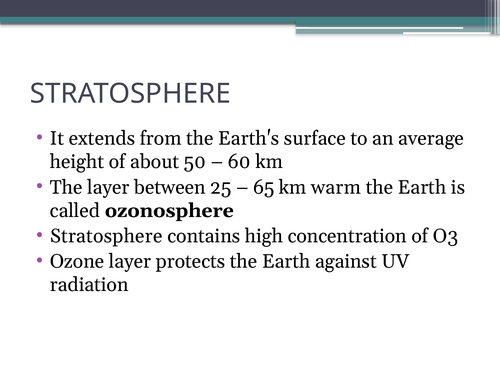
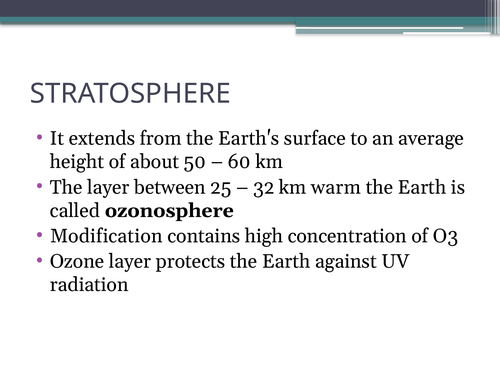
65: 65 -> 32 (264, 187)
Stratosphere: Stratosphere -> Modification (106, 236)
